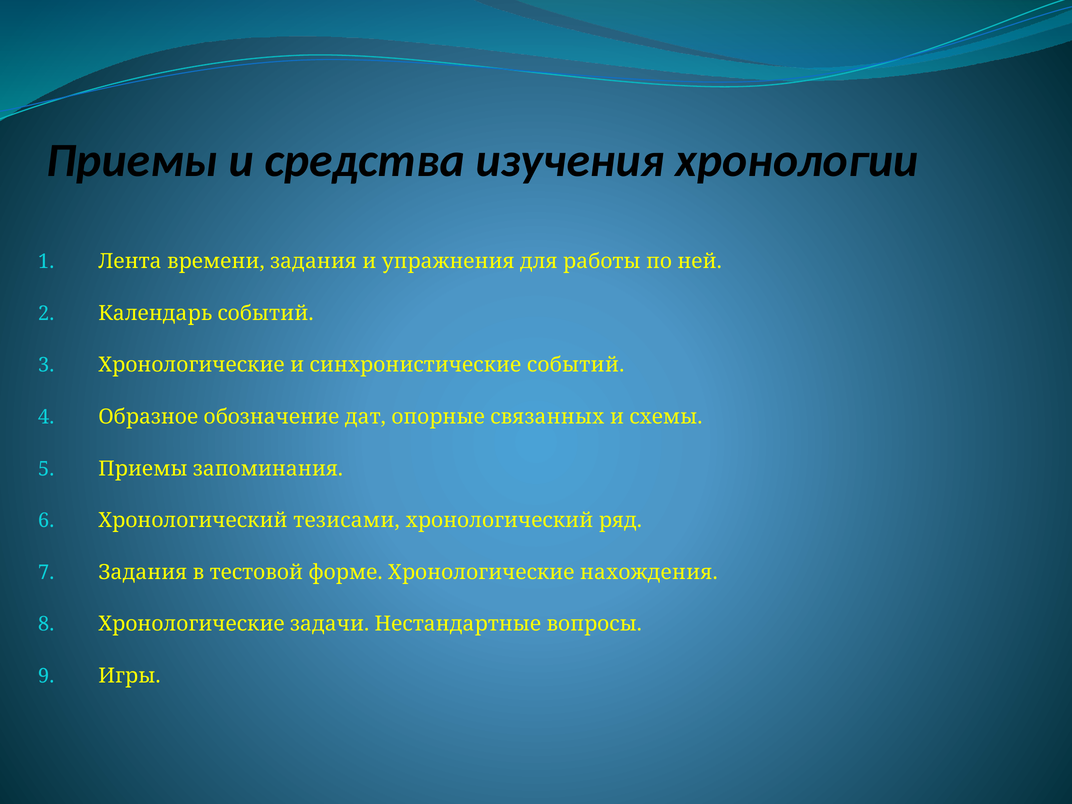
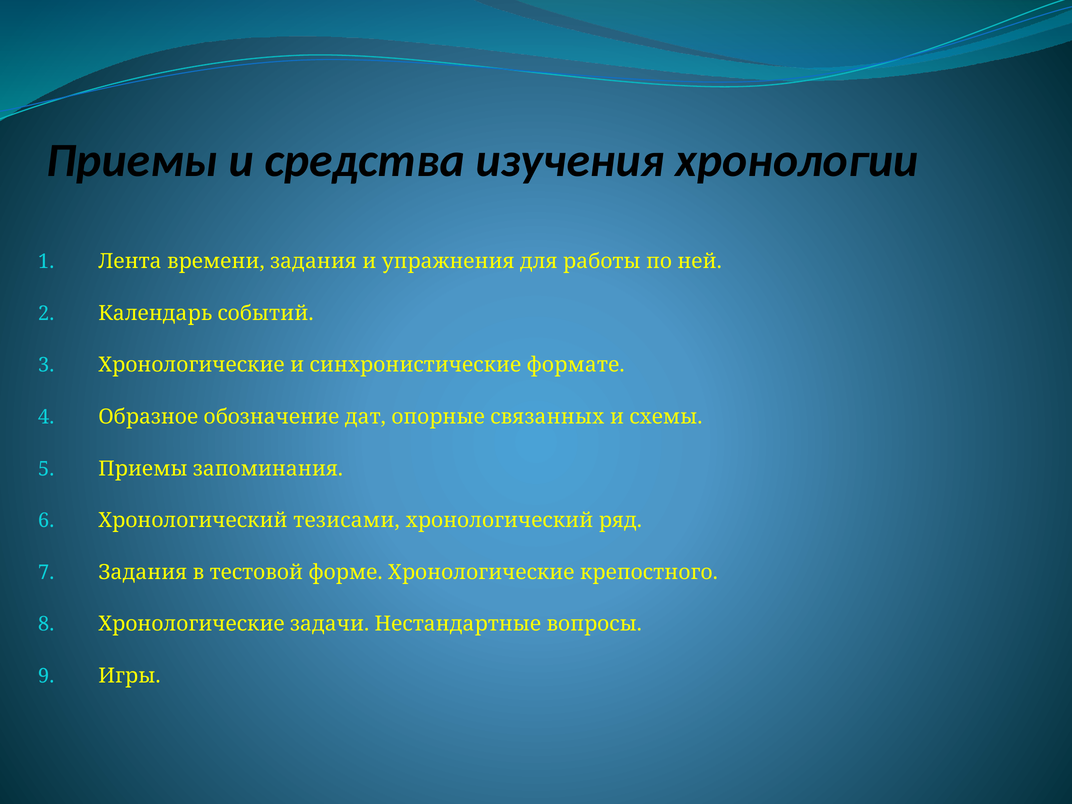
синхронистические событий: событий -> формате (576, 365)
нахождения: нахождения -> крепостного (649, 572)
